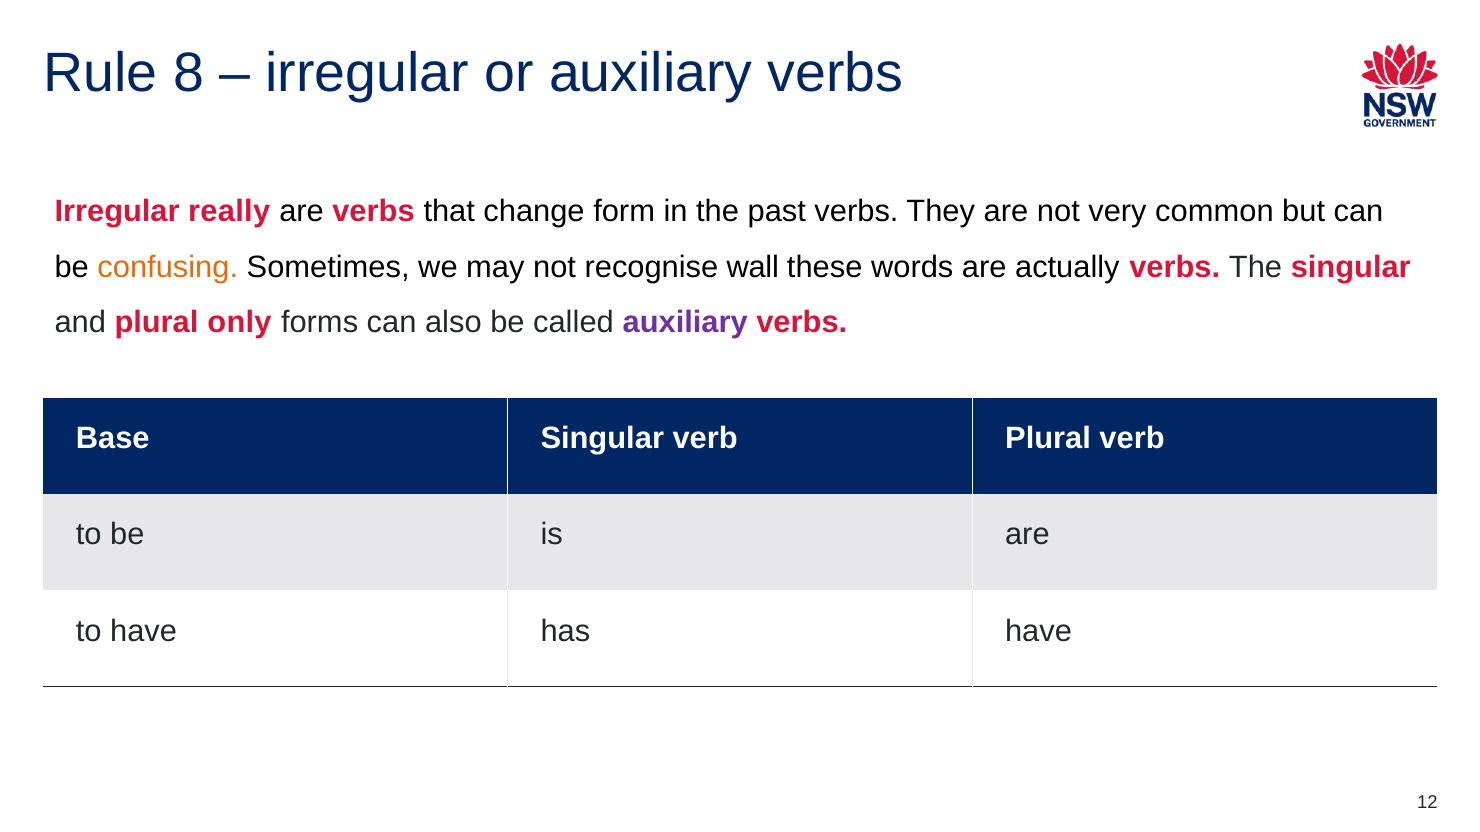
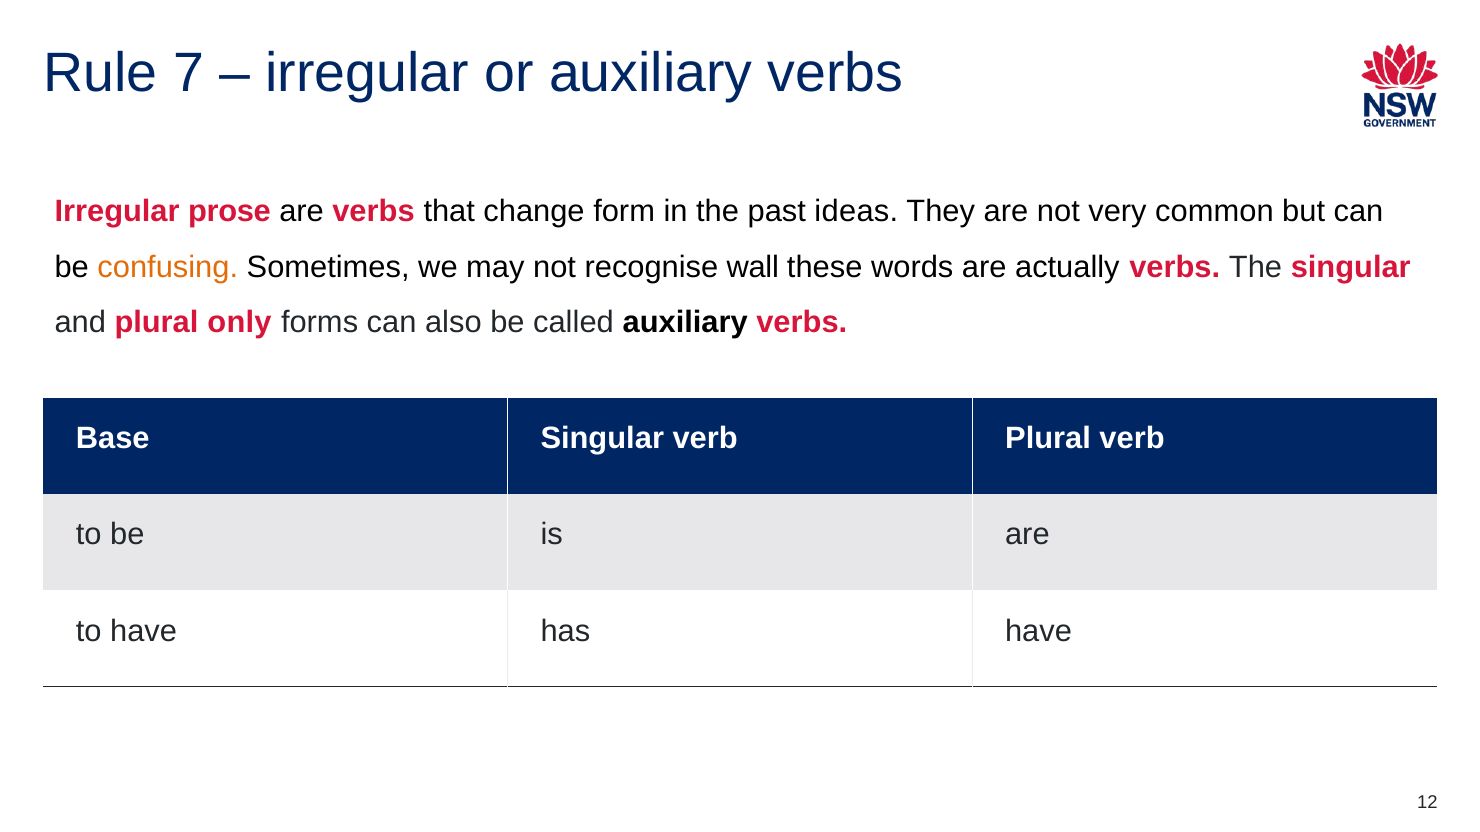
8: 8 -> 7 (189, 73)
really: really -> prose (230, 212)
past verbs: verbs -> ideas (856, 212)
auxiliary colour: purple -> black (685, 323)
